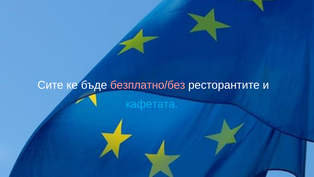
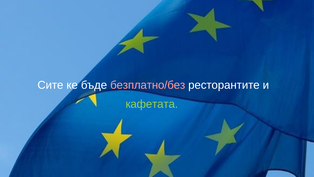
кафетата colour: light blue -> light green (152, 104)
